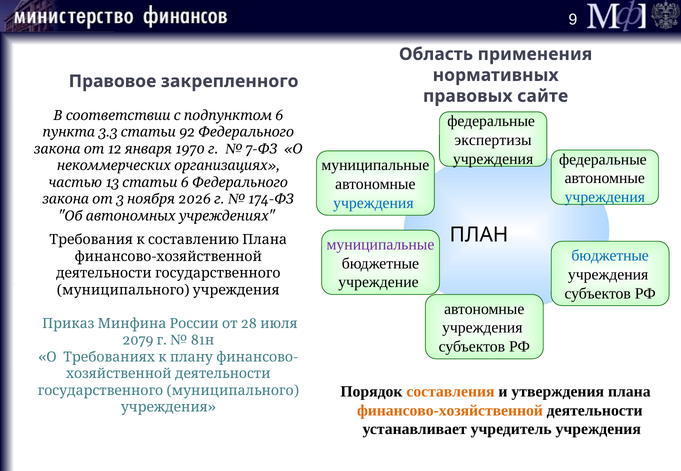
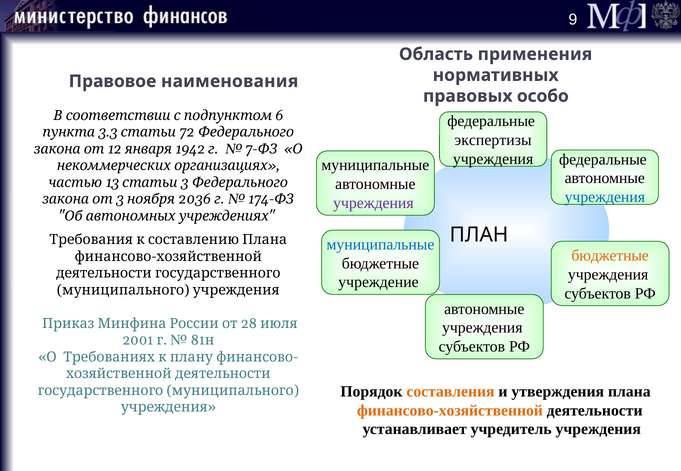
закрепленного: закрепленного -> наименования (230, 81)
сайте: сайте -> особо (543, 96)
92: 92 -> 72 (187, 133)
1970: 1970 -> 1942 (190, 149)
13 6: 6 -> 3 (185, 183)
2026: 2026 -> 2036 (195, 200)
учреждения colour: blue -> purple (373, 203)
муниципальные colour: purple -> blue (380, 245)
бюджетные colour: blue -> orange (610, 256)
2079: 2079 -> 2001 (138, 341)
